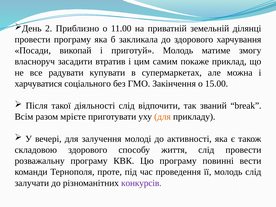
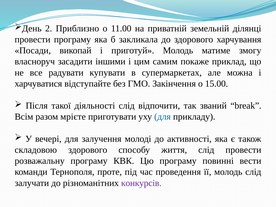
втратив: втратив -> іншими (110, 62)
соціального: соціального -> відступайте (88, 84)
для colour: orange -> blue (162, 117)
